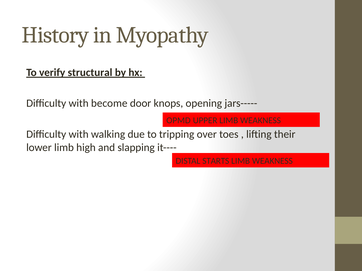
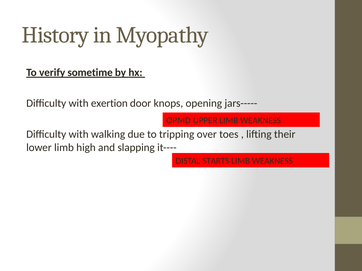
structural: structural -> sometime (90, 73)
become: become -> exertion (109, 104)
